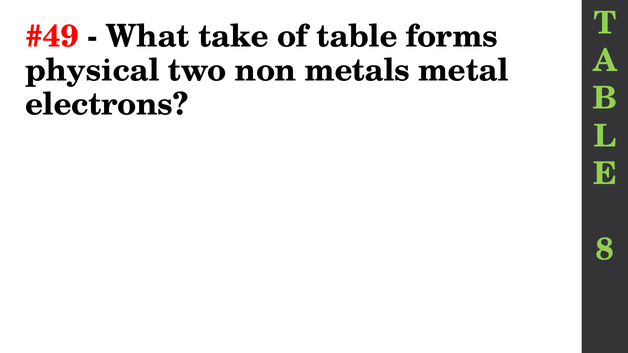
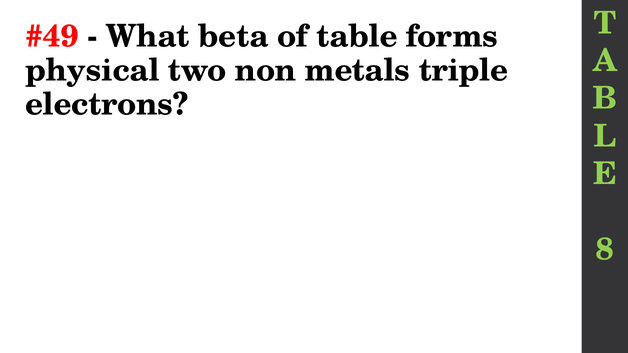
take: take -> beta (233, 37)
metal: metal -> triple (463, 70)
